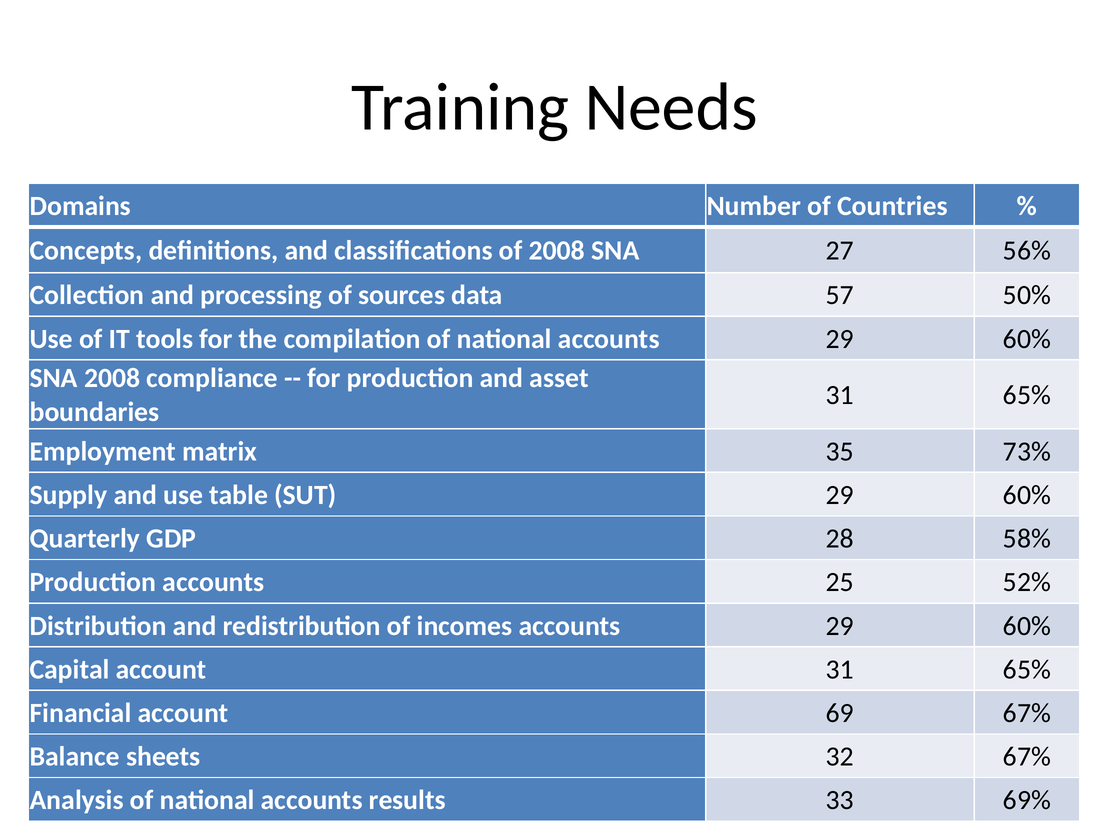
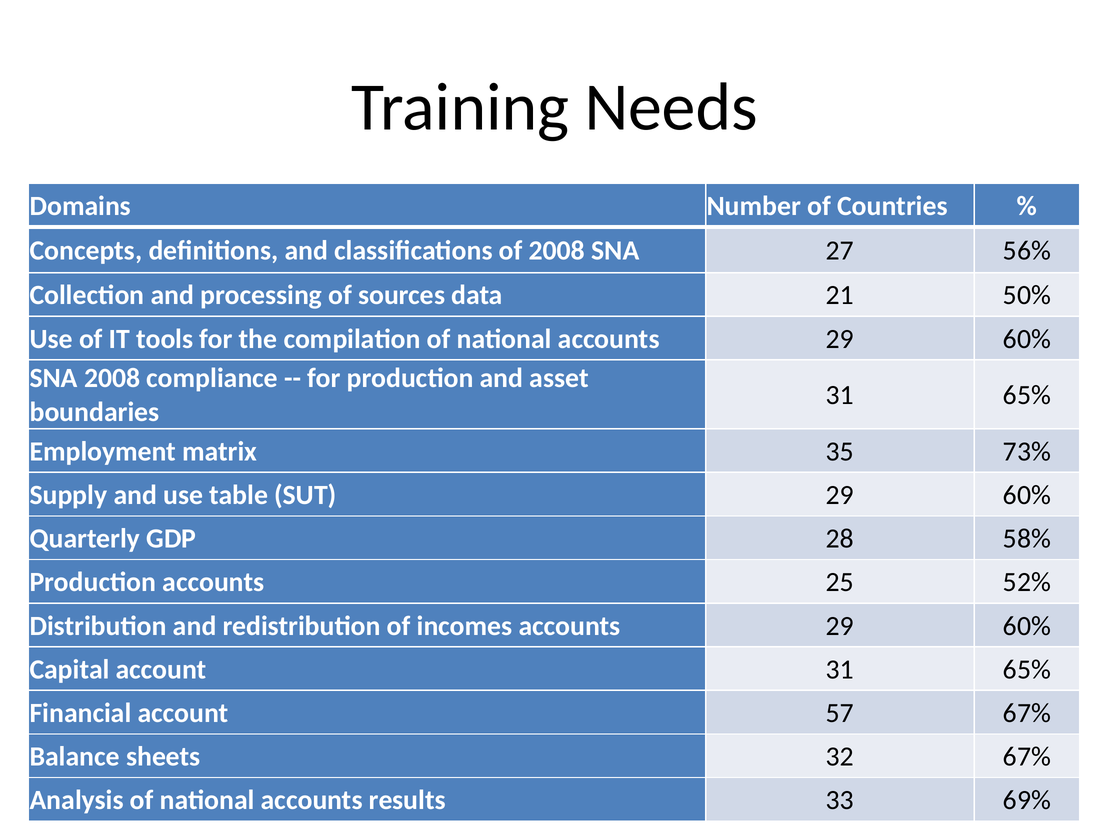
57: 57 -> 21 (840, 295)
69: 69 -> 57 (840, 713)
